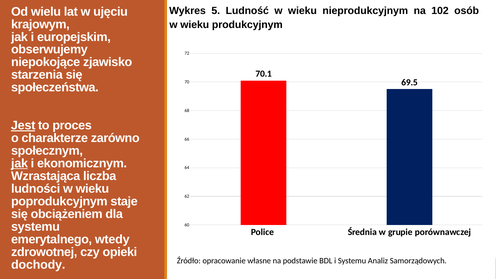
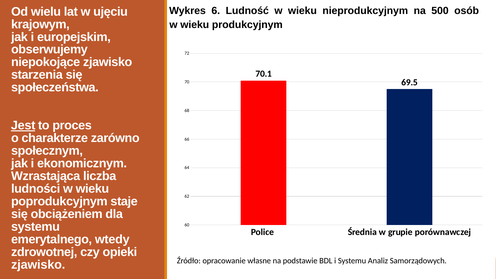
5: 5 -> 6 (216, 11)
102: 102 -> 500 (440, 11)
jak underline: present -> none (20, 163)
dochody: dochody -> zjawisko (38, 265)
